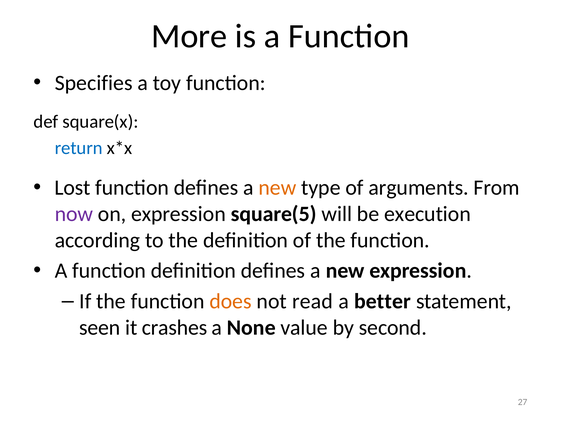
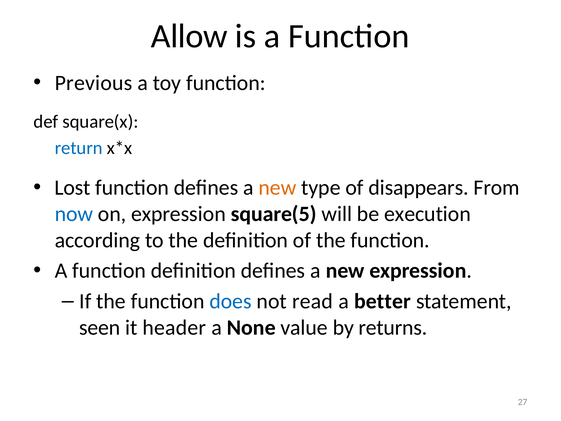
More: More -> Allow (189, 36)
Specifies: Specifies -> Previous (94, 83)
arguments: arguments -> disappears (419, 188)
now colour: purple -> blue (74, 214)
does colour: orange -> blue (231, 301)
crashes: crashes -> header (174, 327)
second: second -> returns (393, 327)
